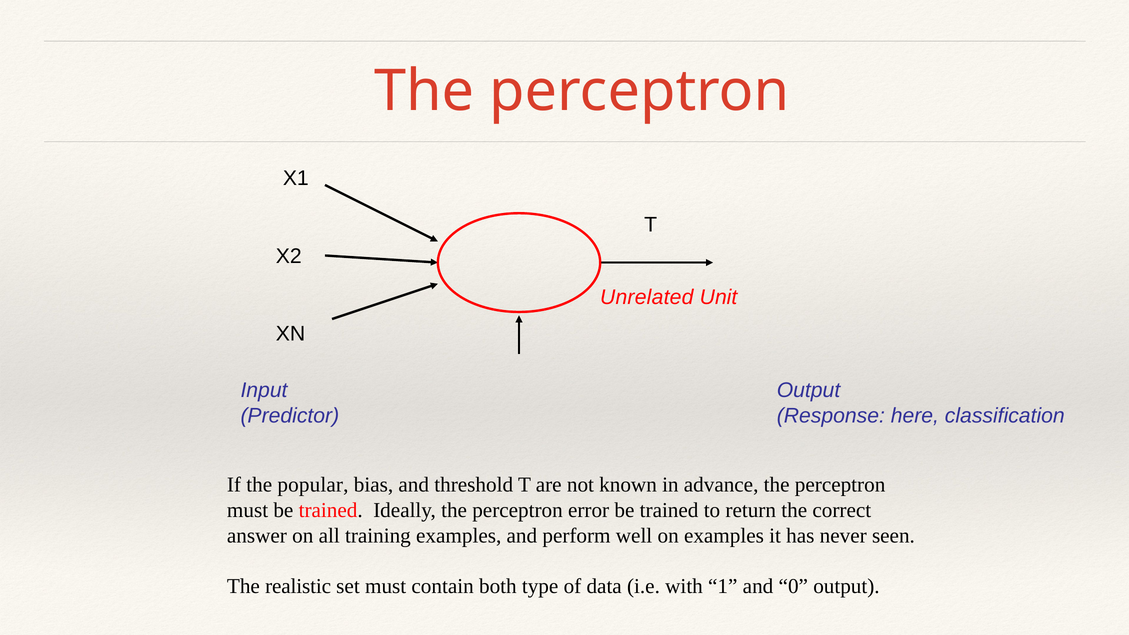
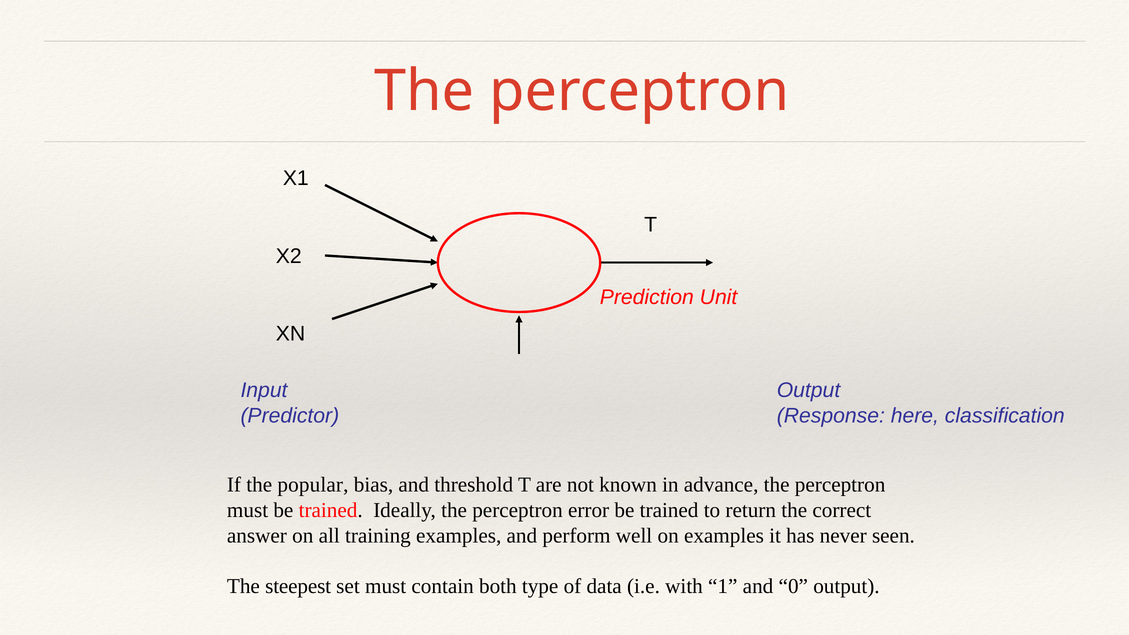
Unrelated: Unrelated -> Prediction (647, 297)
realistic: realistic -> steepest (298, 587)
